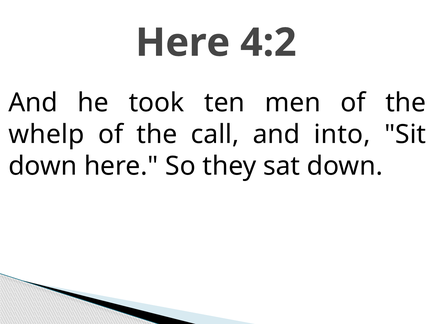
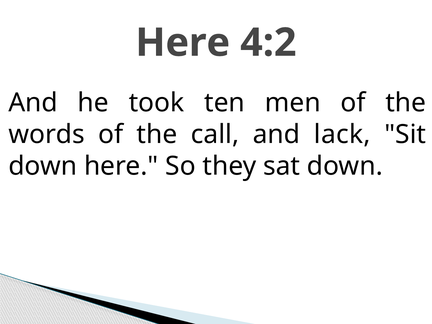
whelp: whelp -> words (47, 134)
into: into -> lack (342, 134)
